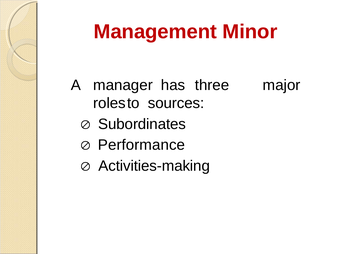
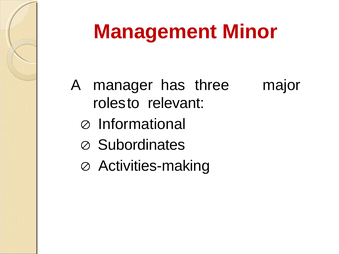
sources: sources -> relevant (176, 103)
Subordinates: Subordinates -> Informational (142, 124)
Performance: Performance -> Subordinates (142, 145)
